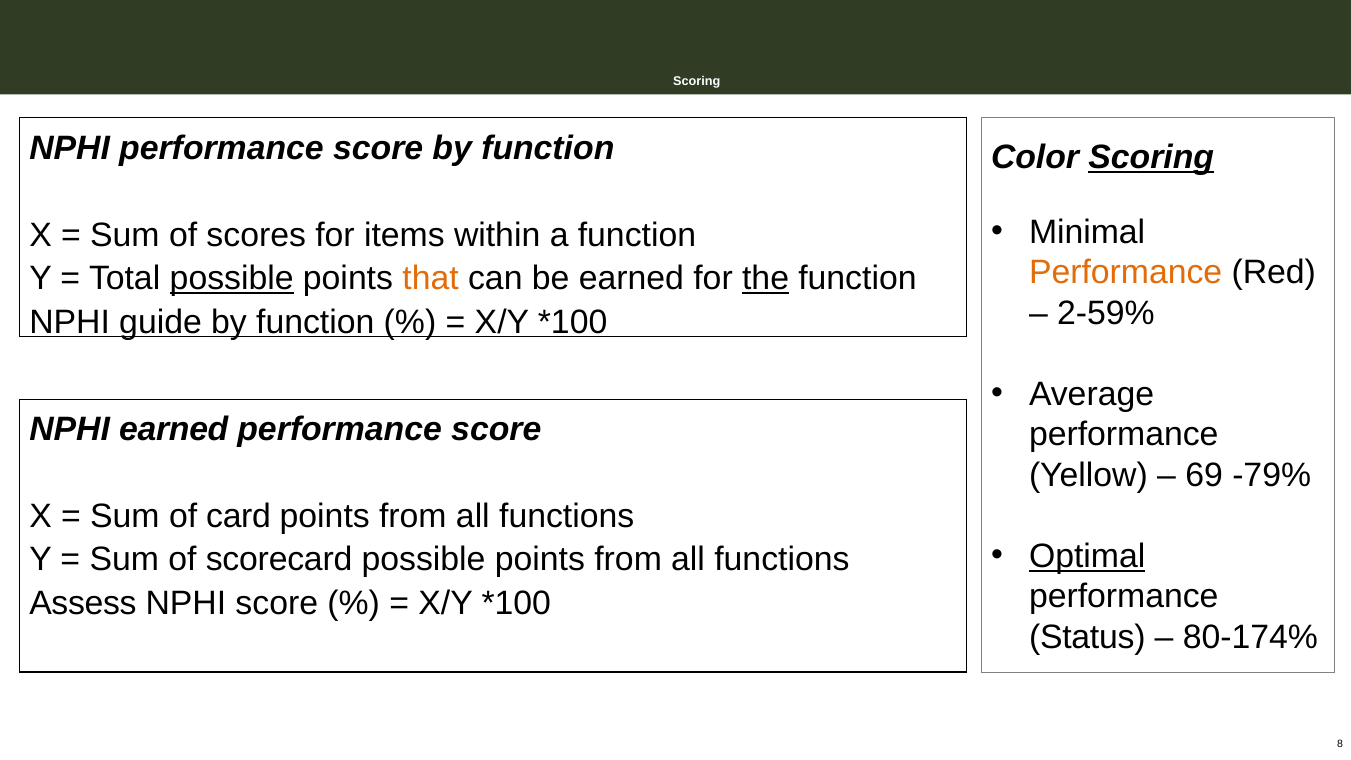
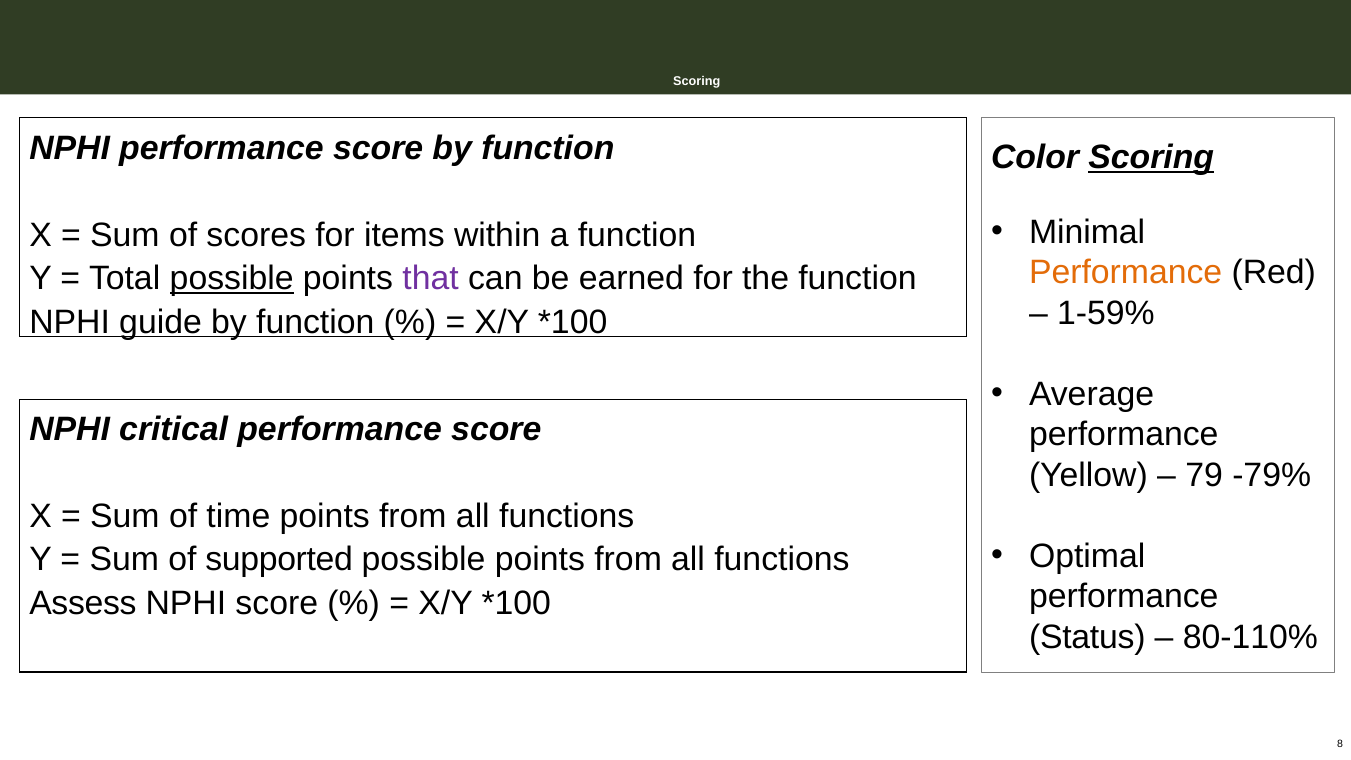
that colour: orange -> purple (431, 279)
the underline: present -> none (766, 279)
2-59%: 2-59% -> 1-59% (1106, 313)
NPHI earned: earned -> critical (174, 430)
69: 69 -> 79 (1204, 475)
card: card -> time (238, 516)
Optimal underline: present -> none (1087, 556)
scorecard: scorecard -> supported (279, 560)
80-174%: 80-174% -> 80-110% (1250, 637)
